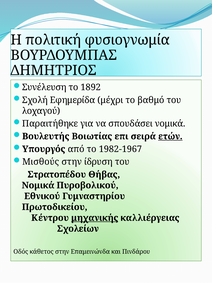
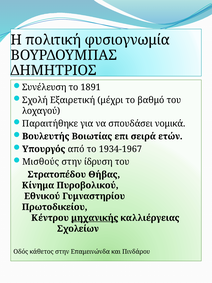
1892: 1892 -> 1891 (91, 87)
Εφημερίδα: Εφημερίδα -> Εξαιρετική (73, 100)
ετών underline: present -> none (170, 136)
1982-1967: 1982-1967 -> 1934-1967 (120, 149)
Νομικά: Νομικά -> Κίνημα (38, 185)
